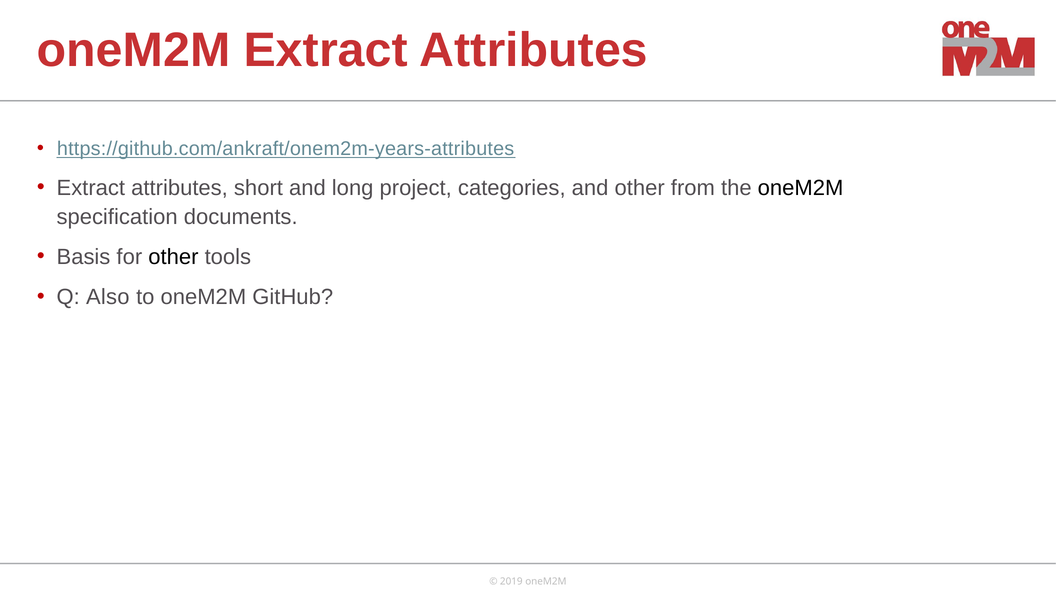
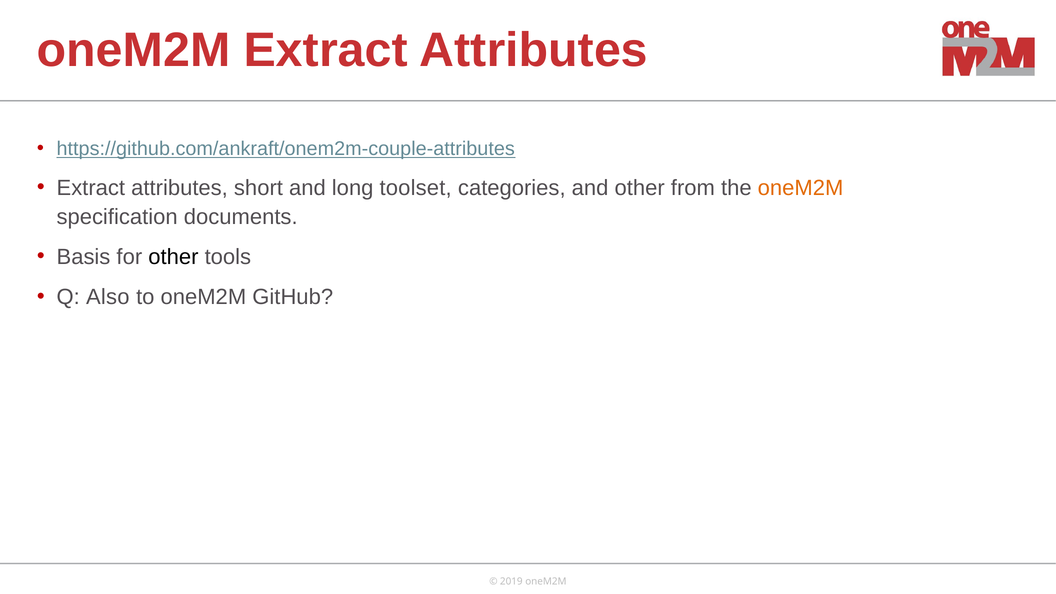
https://github.com/ankraft/onem2m-years-attributes: https://github.com/ankraft/onem2m-years-attributes -> https://github.com/ankraft/onem2m-couple-attributes (286, 149)
project: project -> toolset (416, 188)
oneM2M colour: black -> orange (801, 188)
